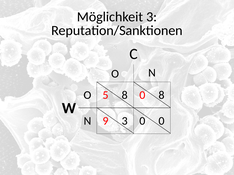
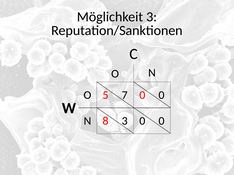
5 8: 8 -> 7 (125, 95)
8: 8 -> 0 (162, 95)
9: 9 -> 8 (106, 121)
